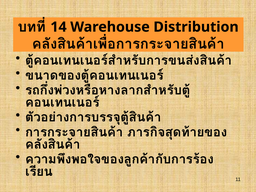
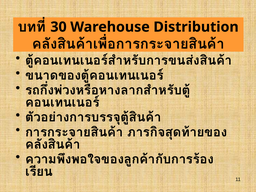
14: 14 -> 30 (59, 27)
